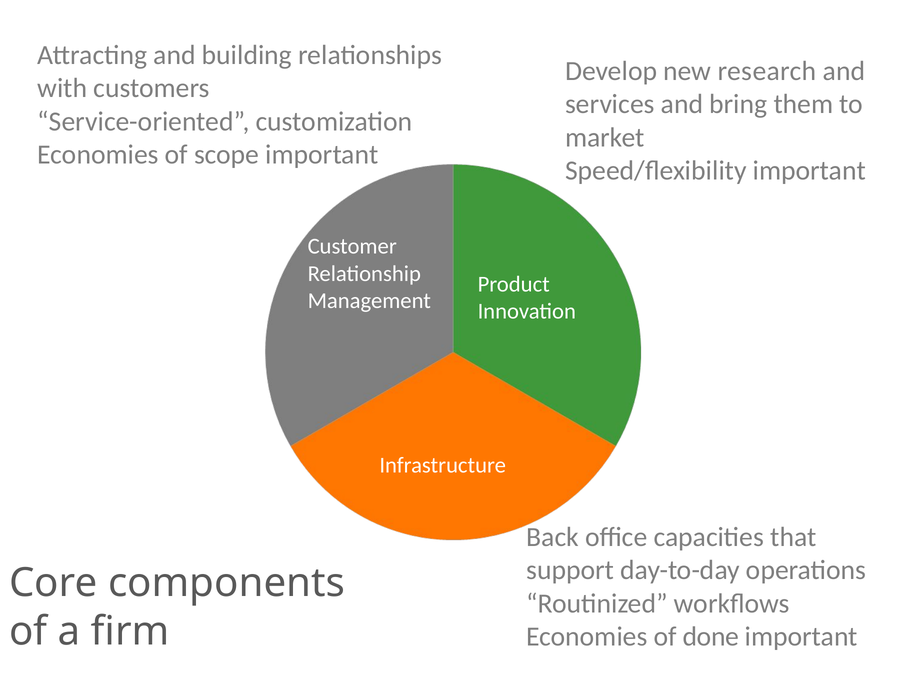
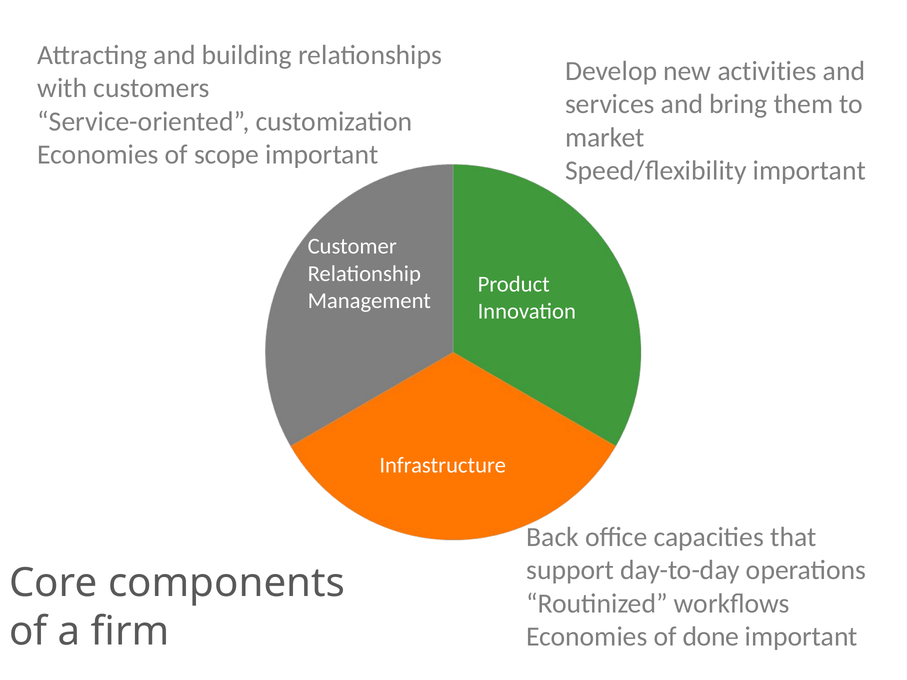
research: research -> activities (767, 71)
